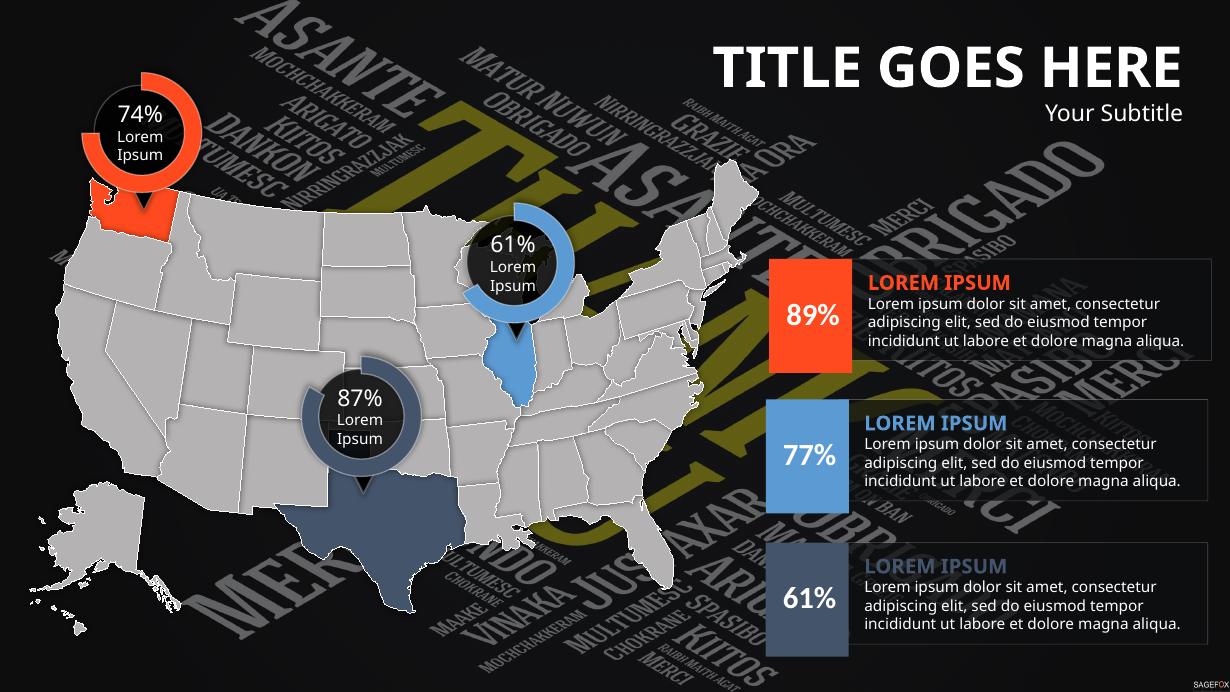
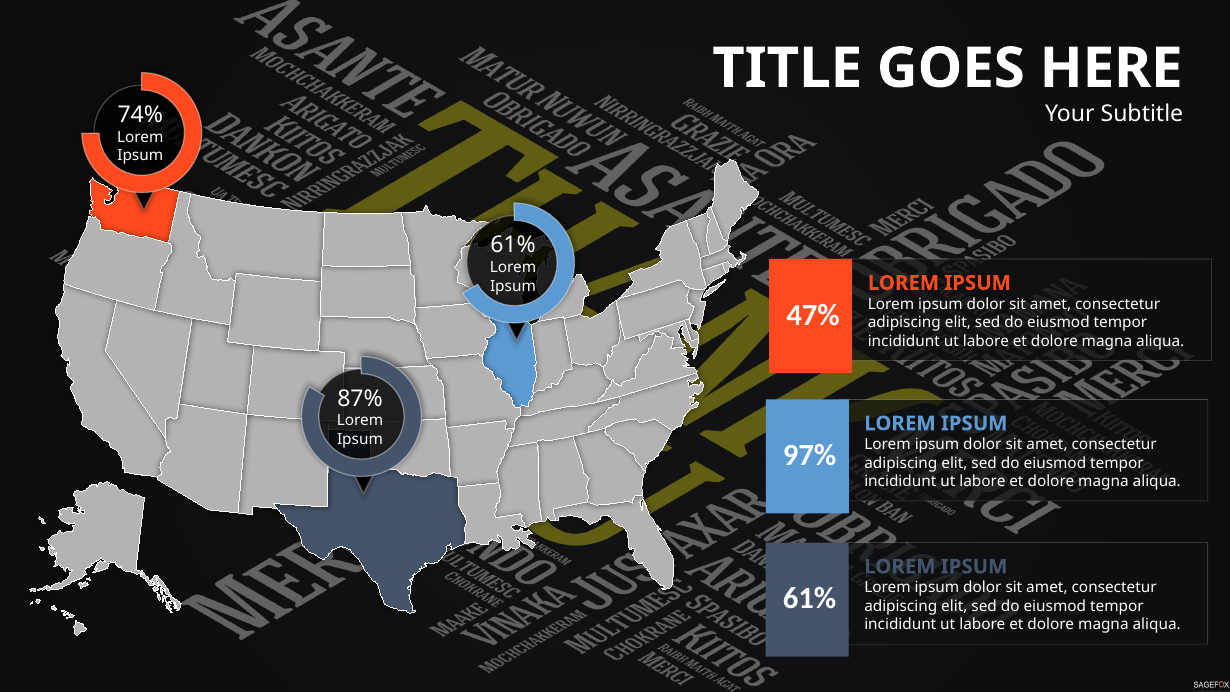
89%: 89% -> 47% (813, 315)
77%: 77% -> 97% (810, 455)
